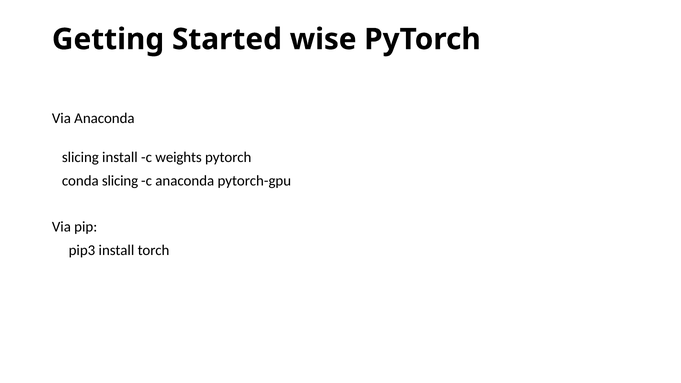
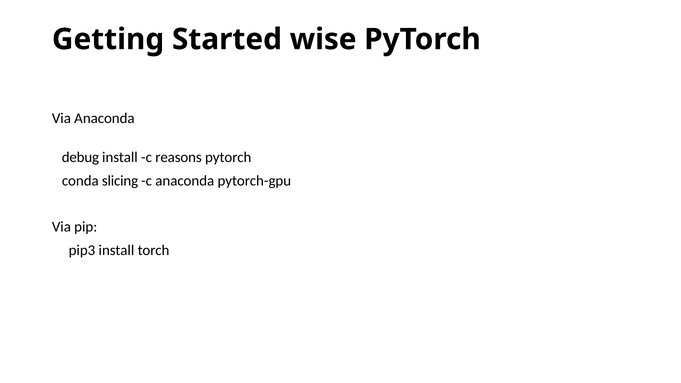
slicing: slicing -> debug (80, 158)
weights: weights -> reasons (179, 158)
